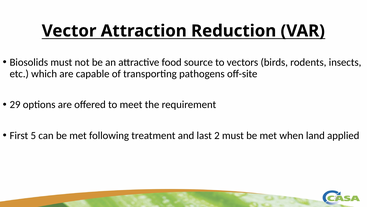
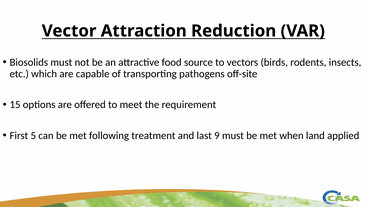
29: 29 -> 15 (15, 104)
2: 2 -> 9 (217, 135)
